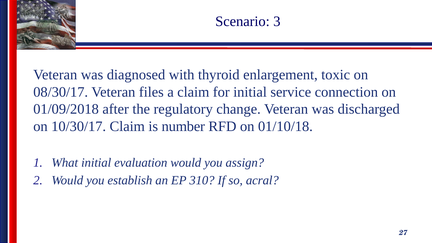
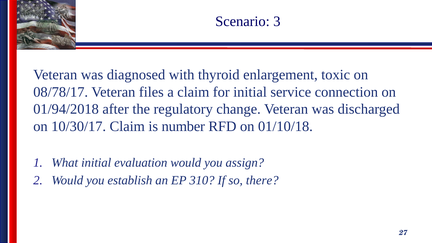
08/30/17: 08/30/17 -> 08/78/17 (61, 92)
01/09/2018: 01/09/2018 -> 01/94/2018 (66, 109)
acral: acral -> there (262, 180)
